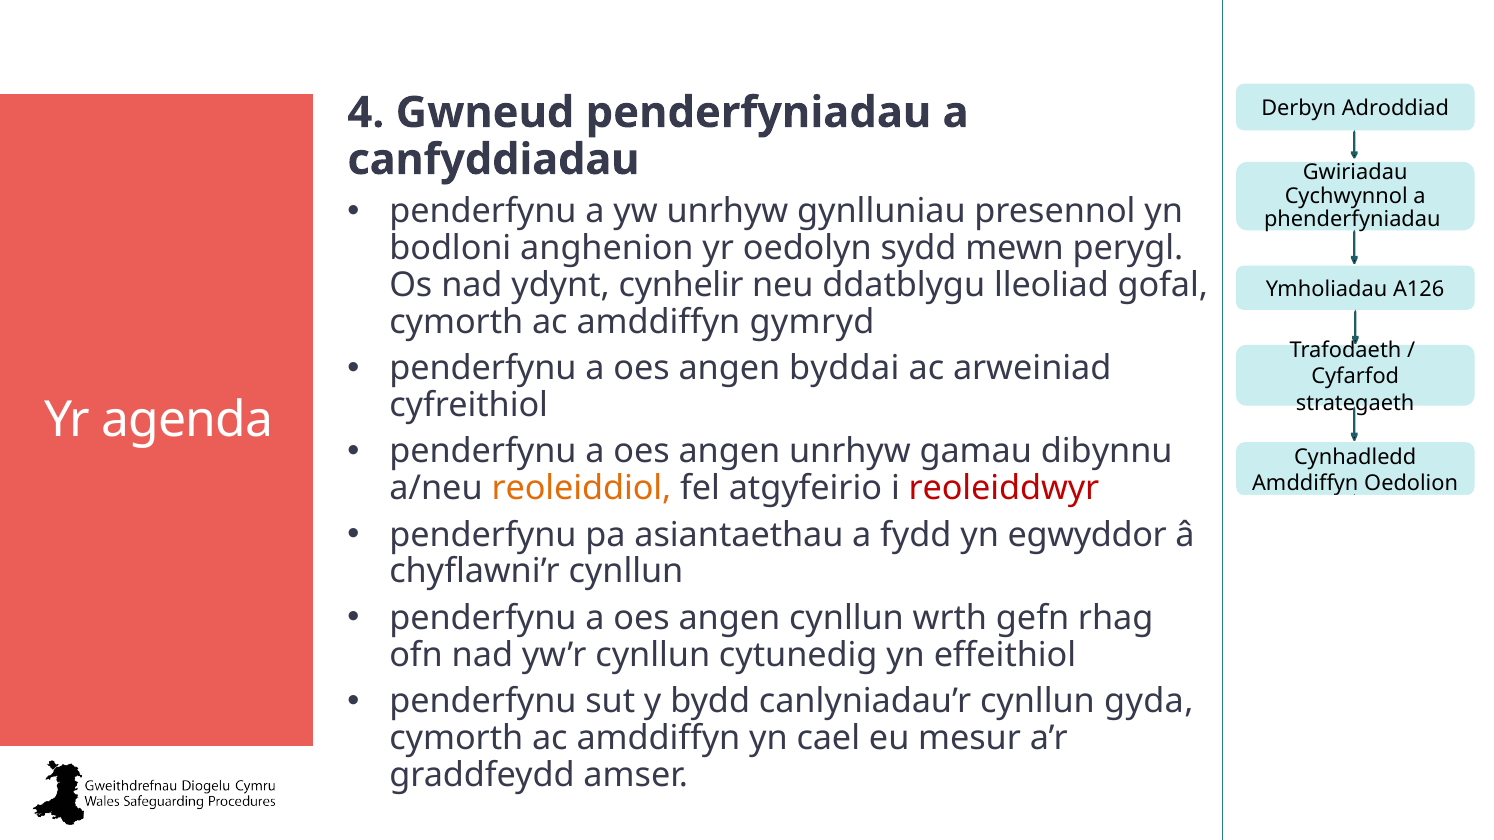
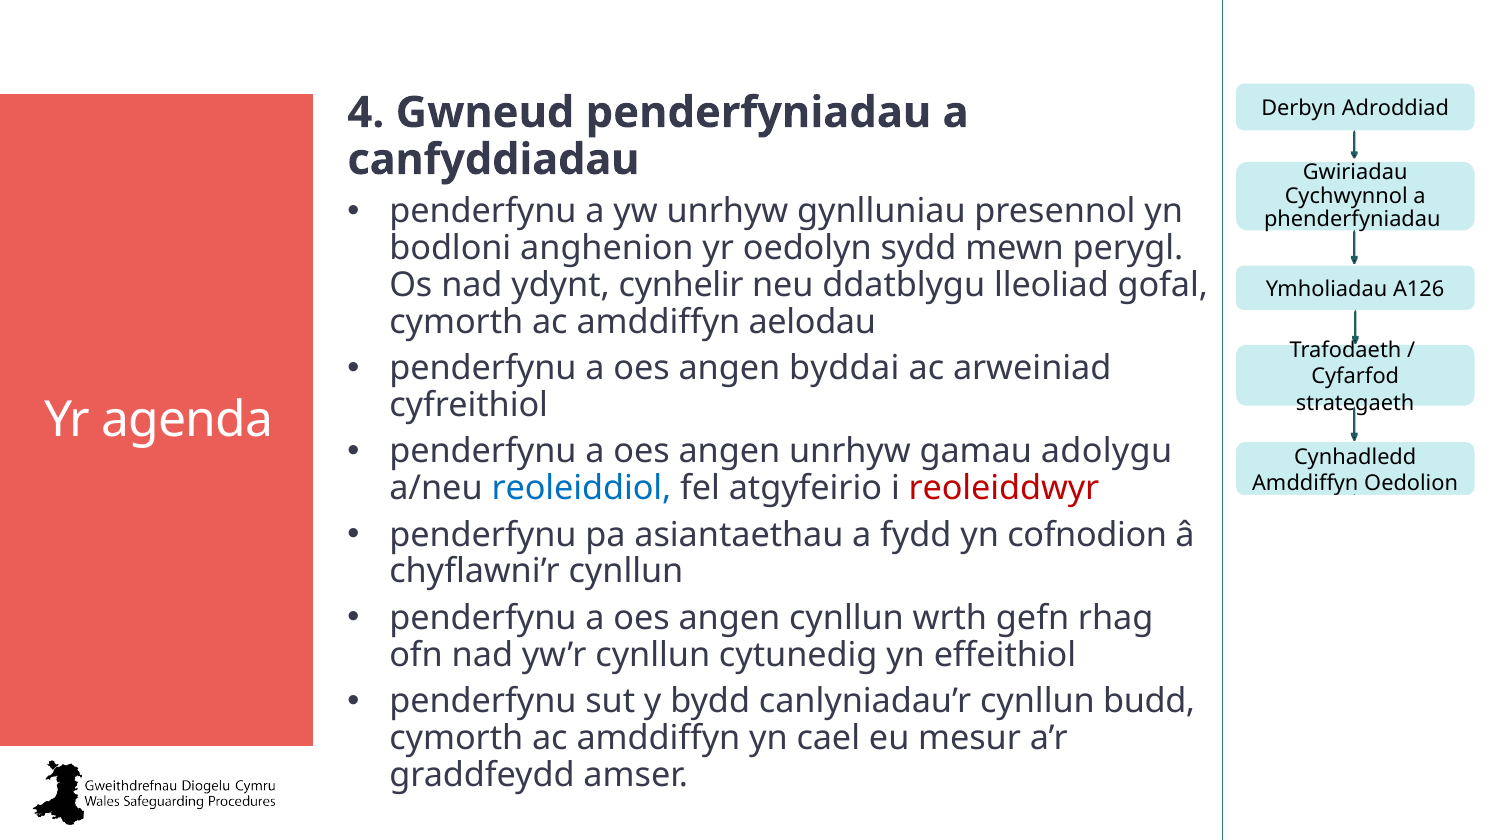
gymryd: gymryd -> aelodau (812, 322)
gamau dibynnu: dibynnu -> adolygu (1107, 452)
reoleiddiol colour: orange -> blue (581, 489)
egwyddor: egwyddor -> cofnodion (1087, 535)
gyda: gyda -> budd (1149, 702)
